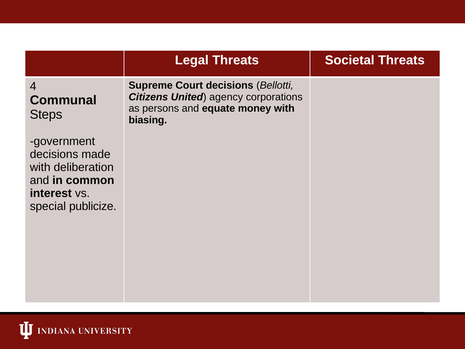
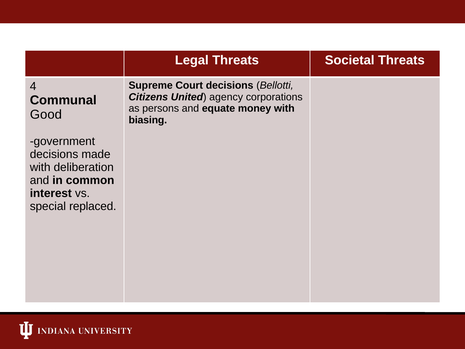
Steps: Steps -> Good (46, 114)
publicize: publicize -> replaced (93, 206)
